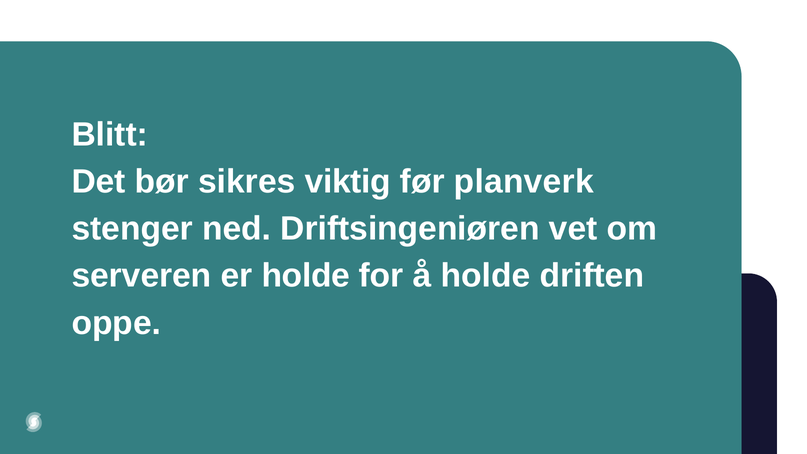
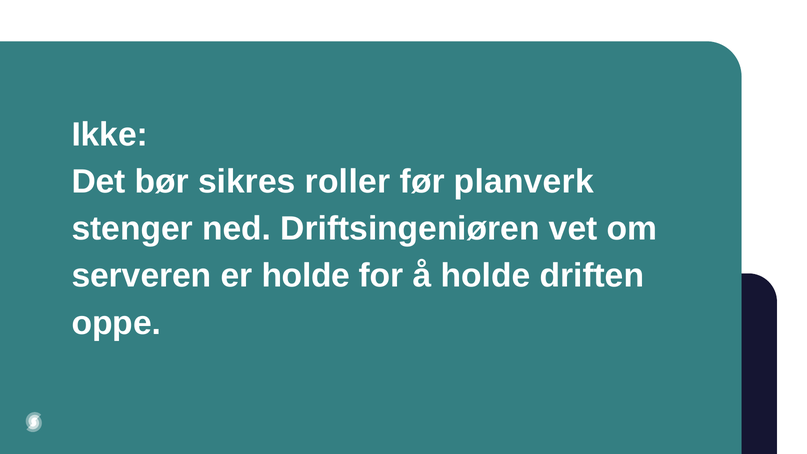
Blitt: Blitt -> Ikke (110, 135)
viktig: viktig -> roller (347, 182)
